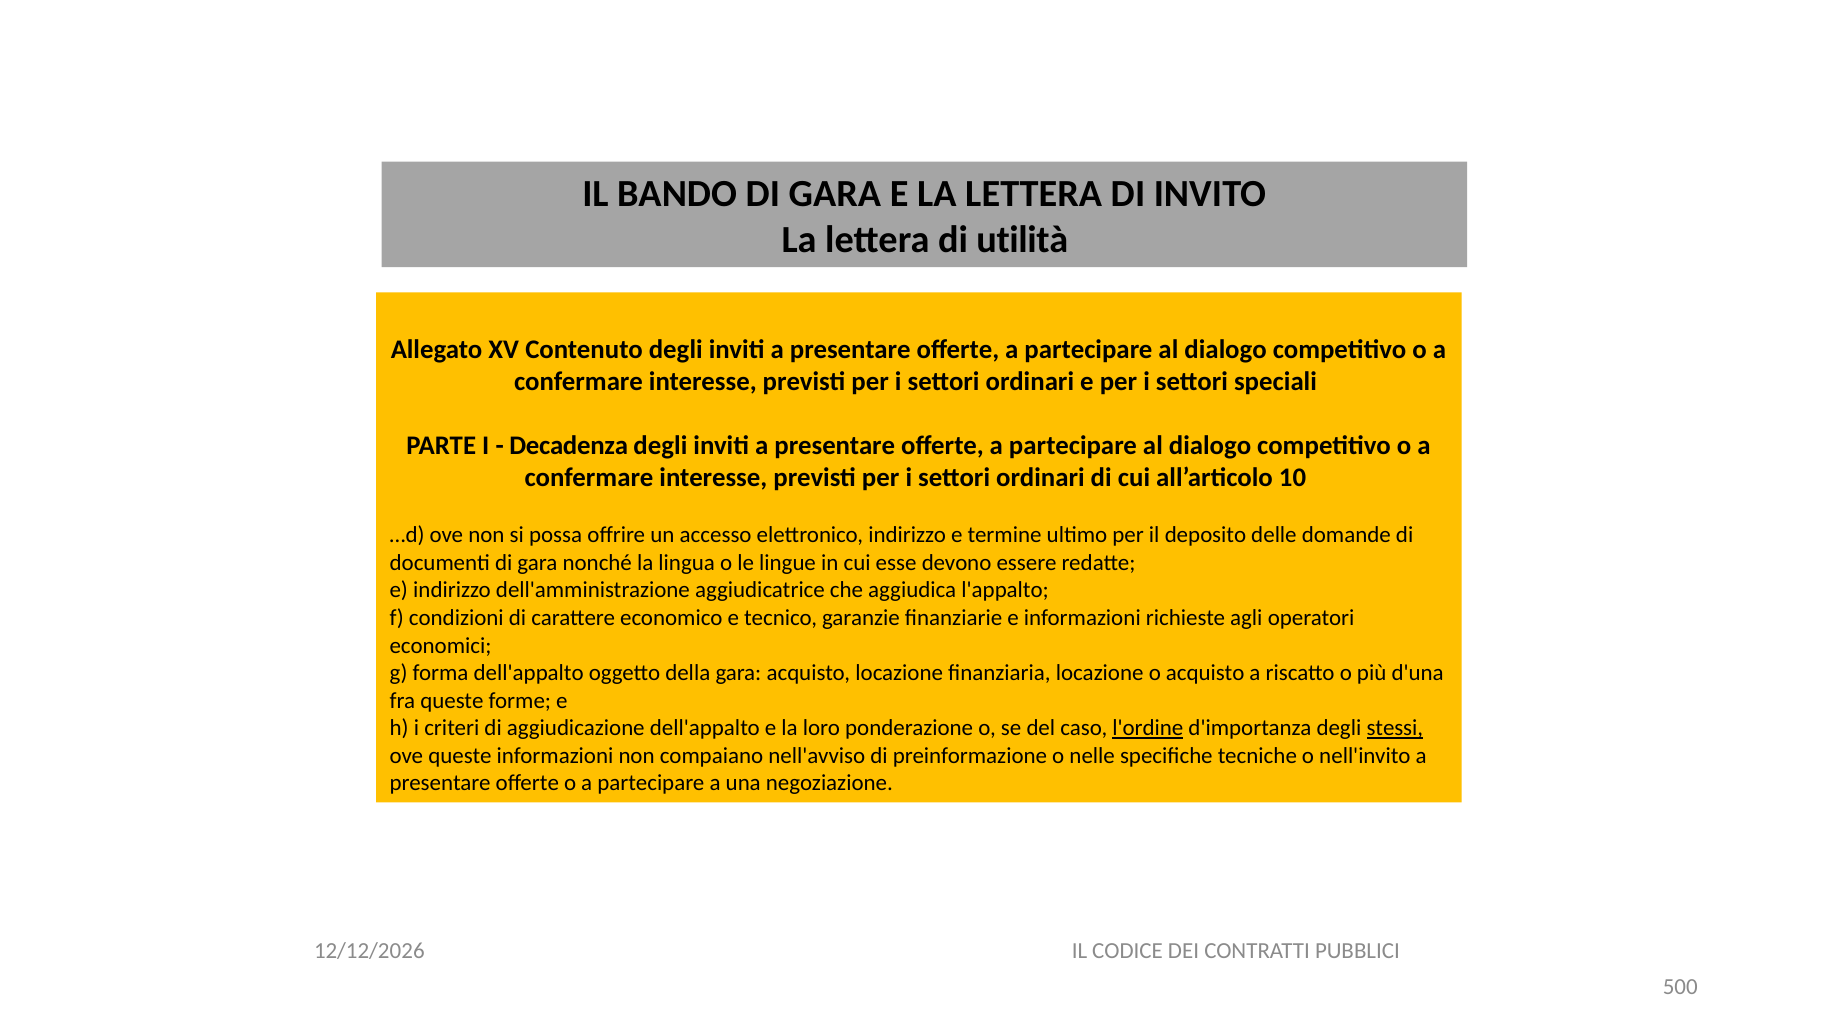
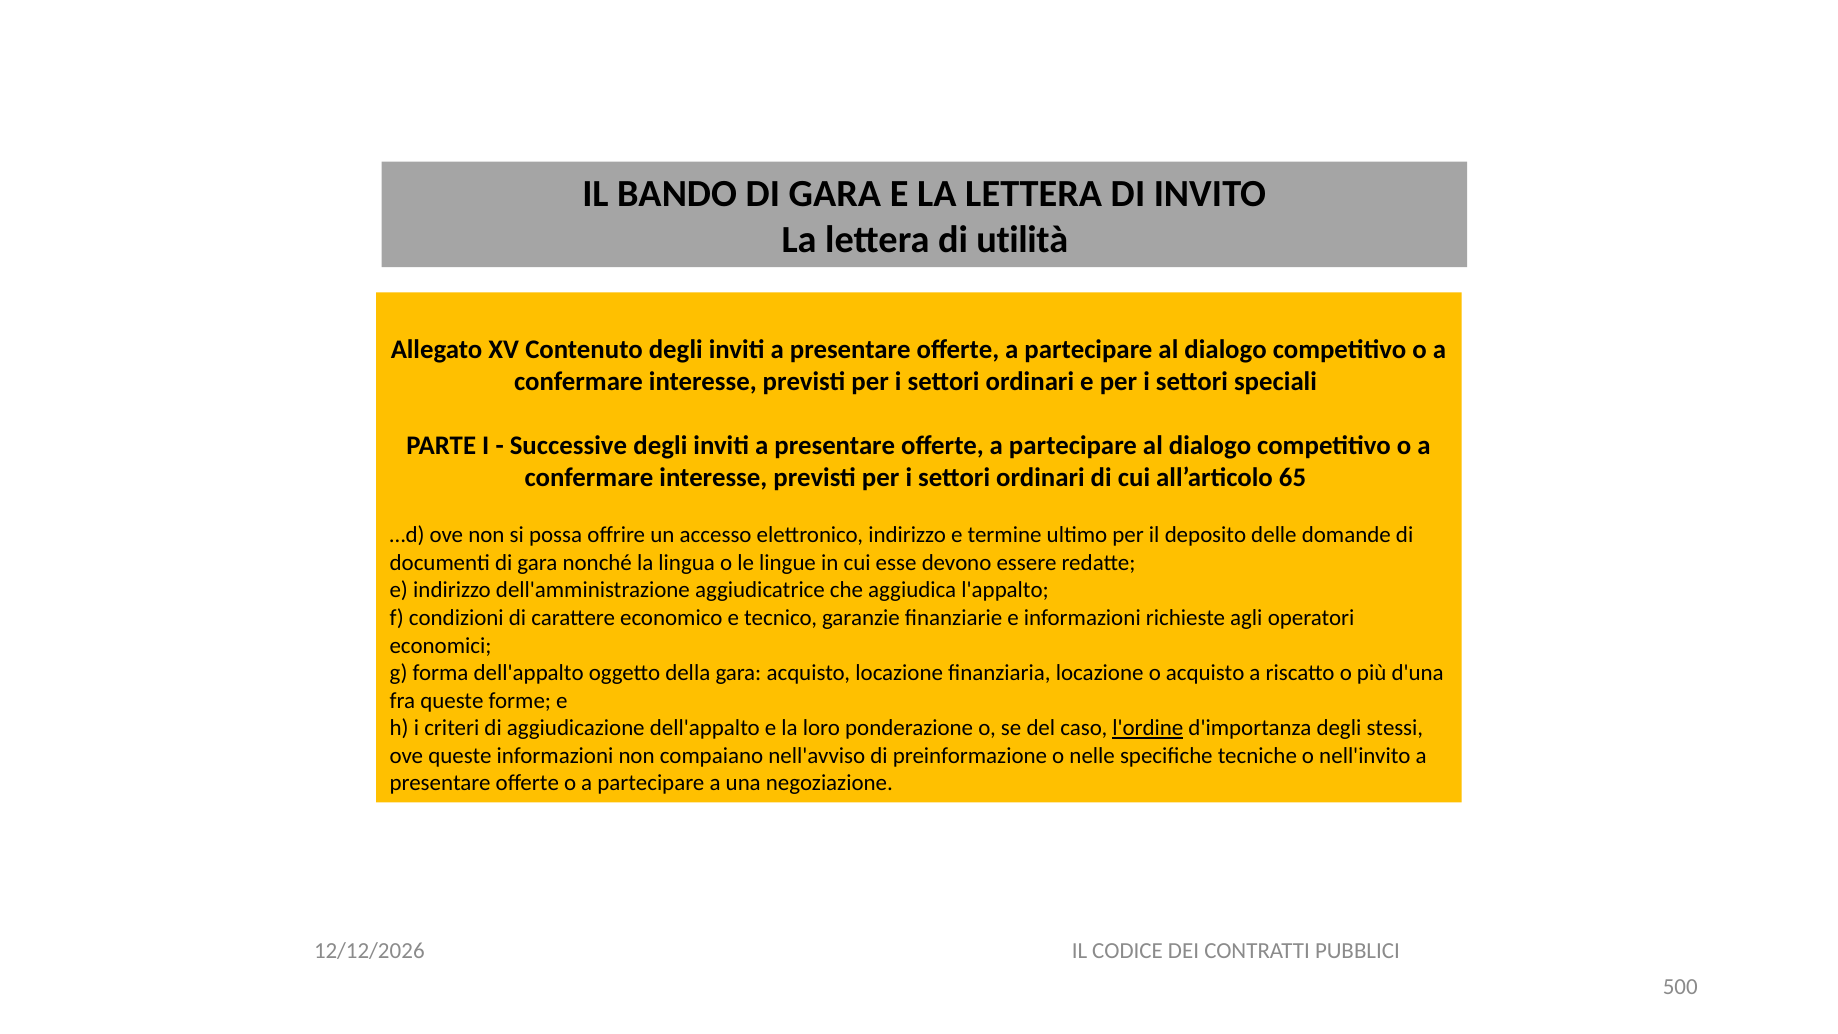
Decadenza: Decadenza -> Successive (568, 446)
10: 10 -> 65 (1293, 478)
stessi underline: present -> none (1395, 728)
